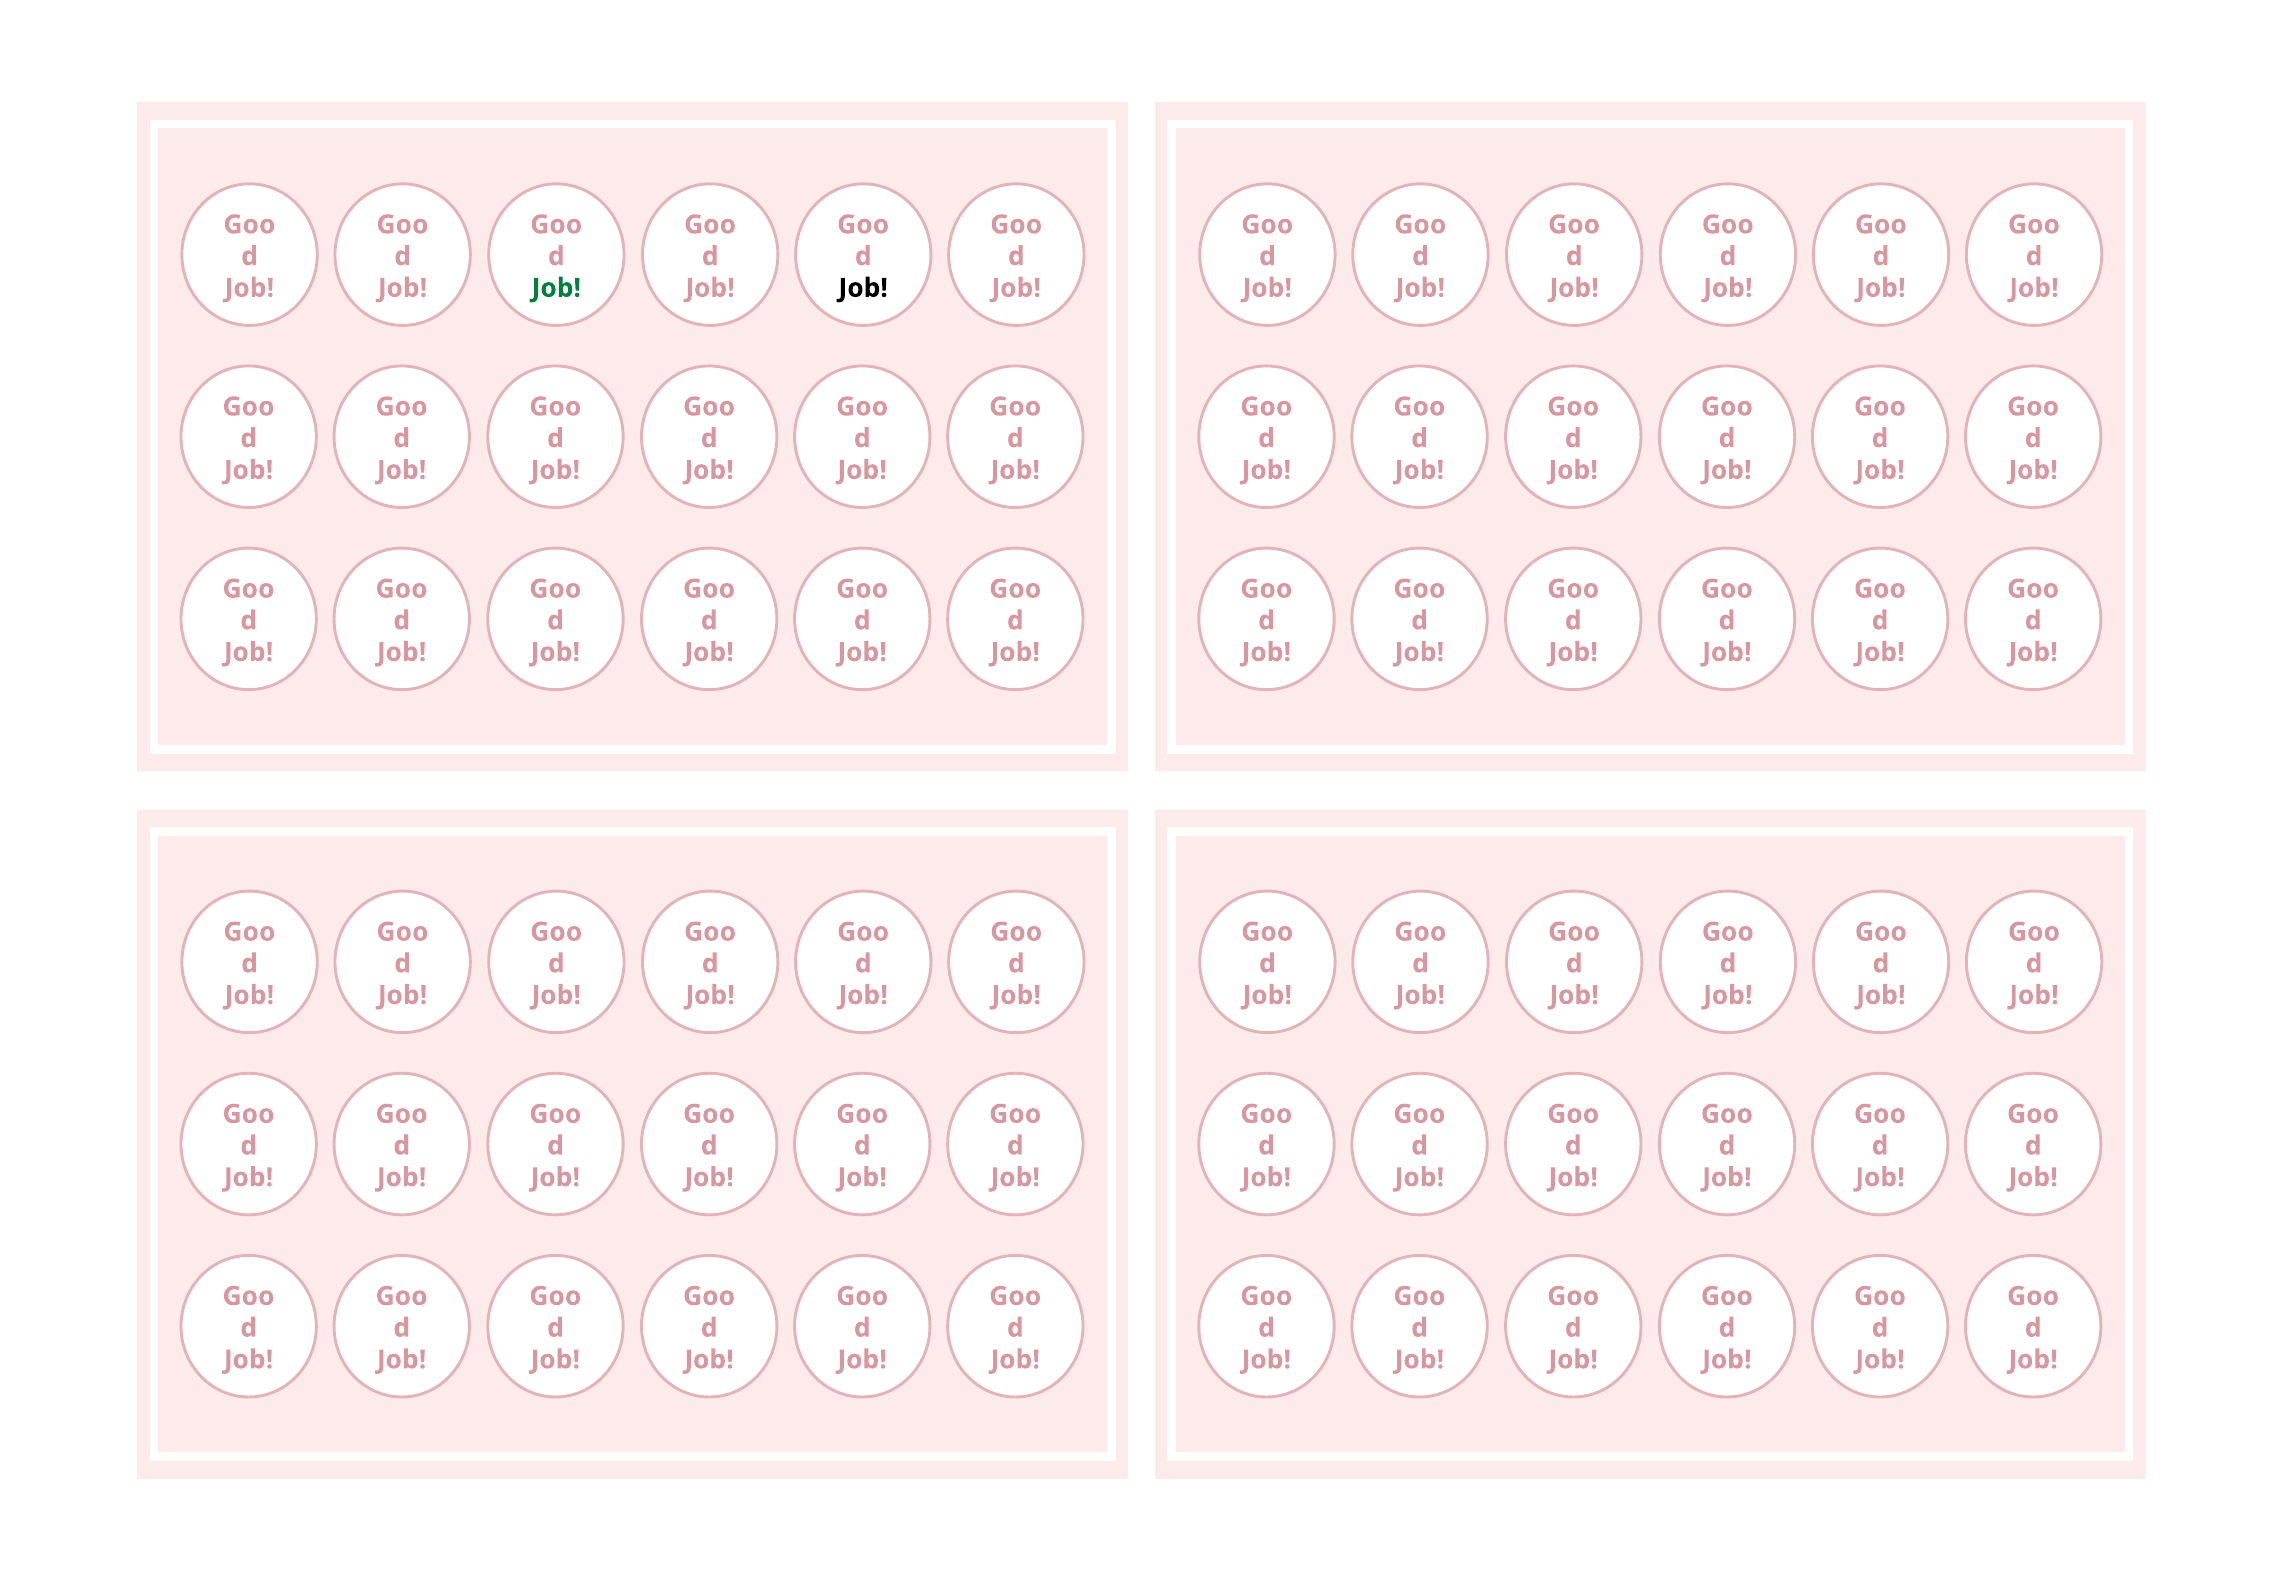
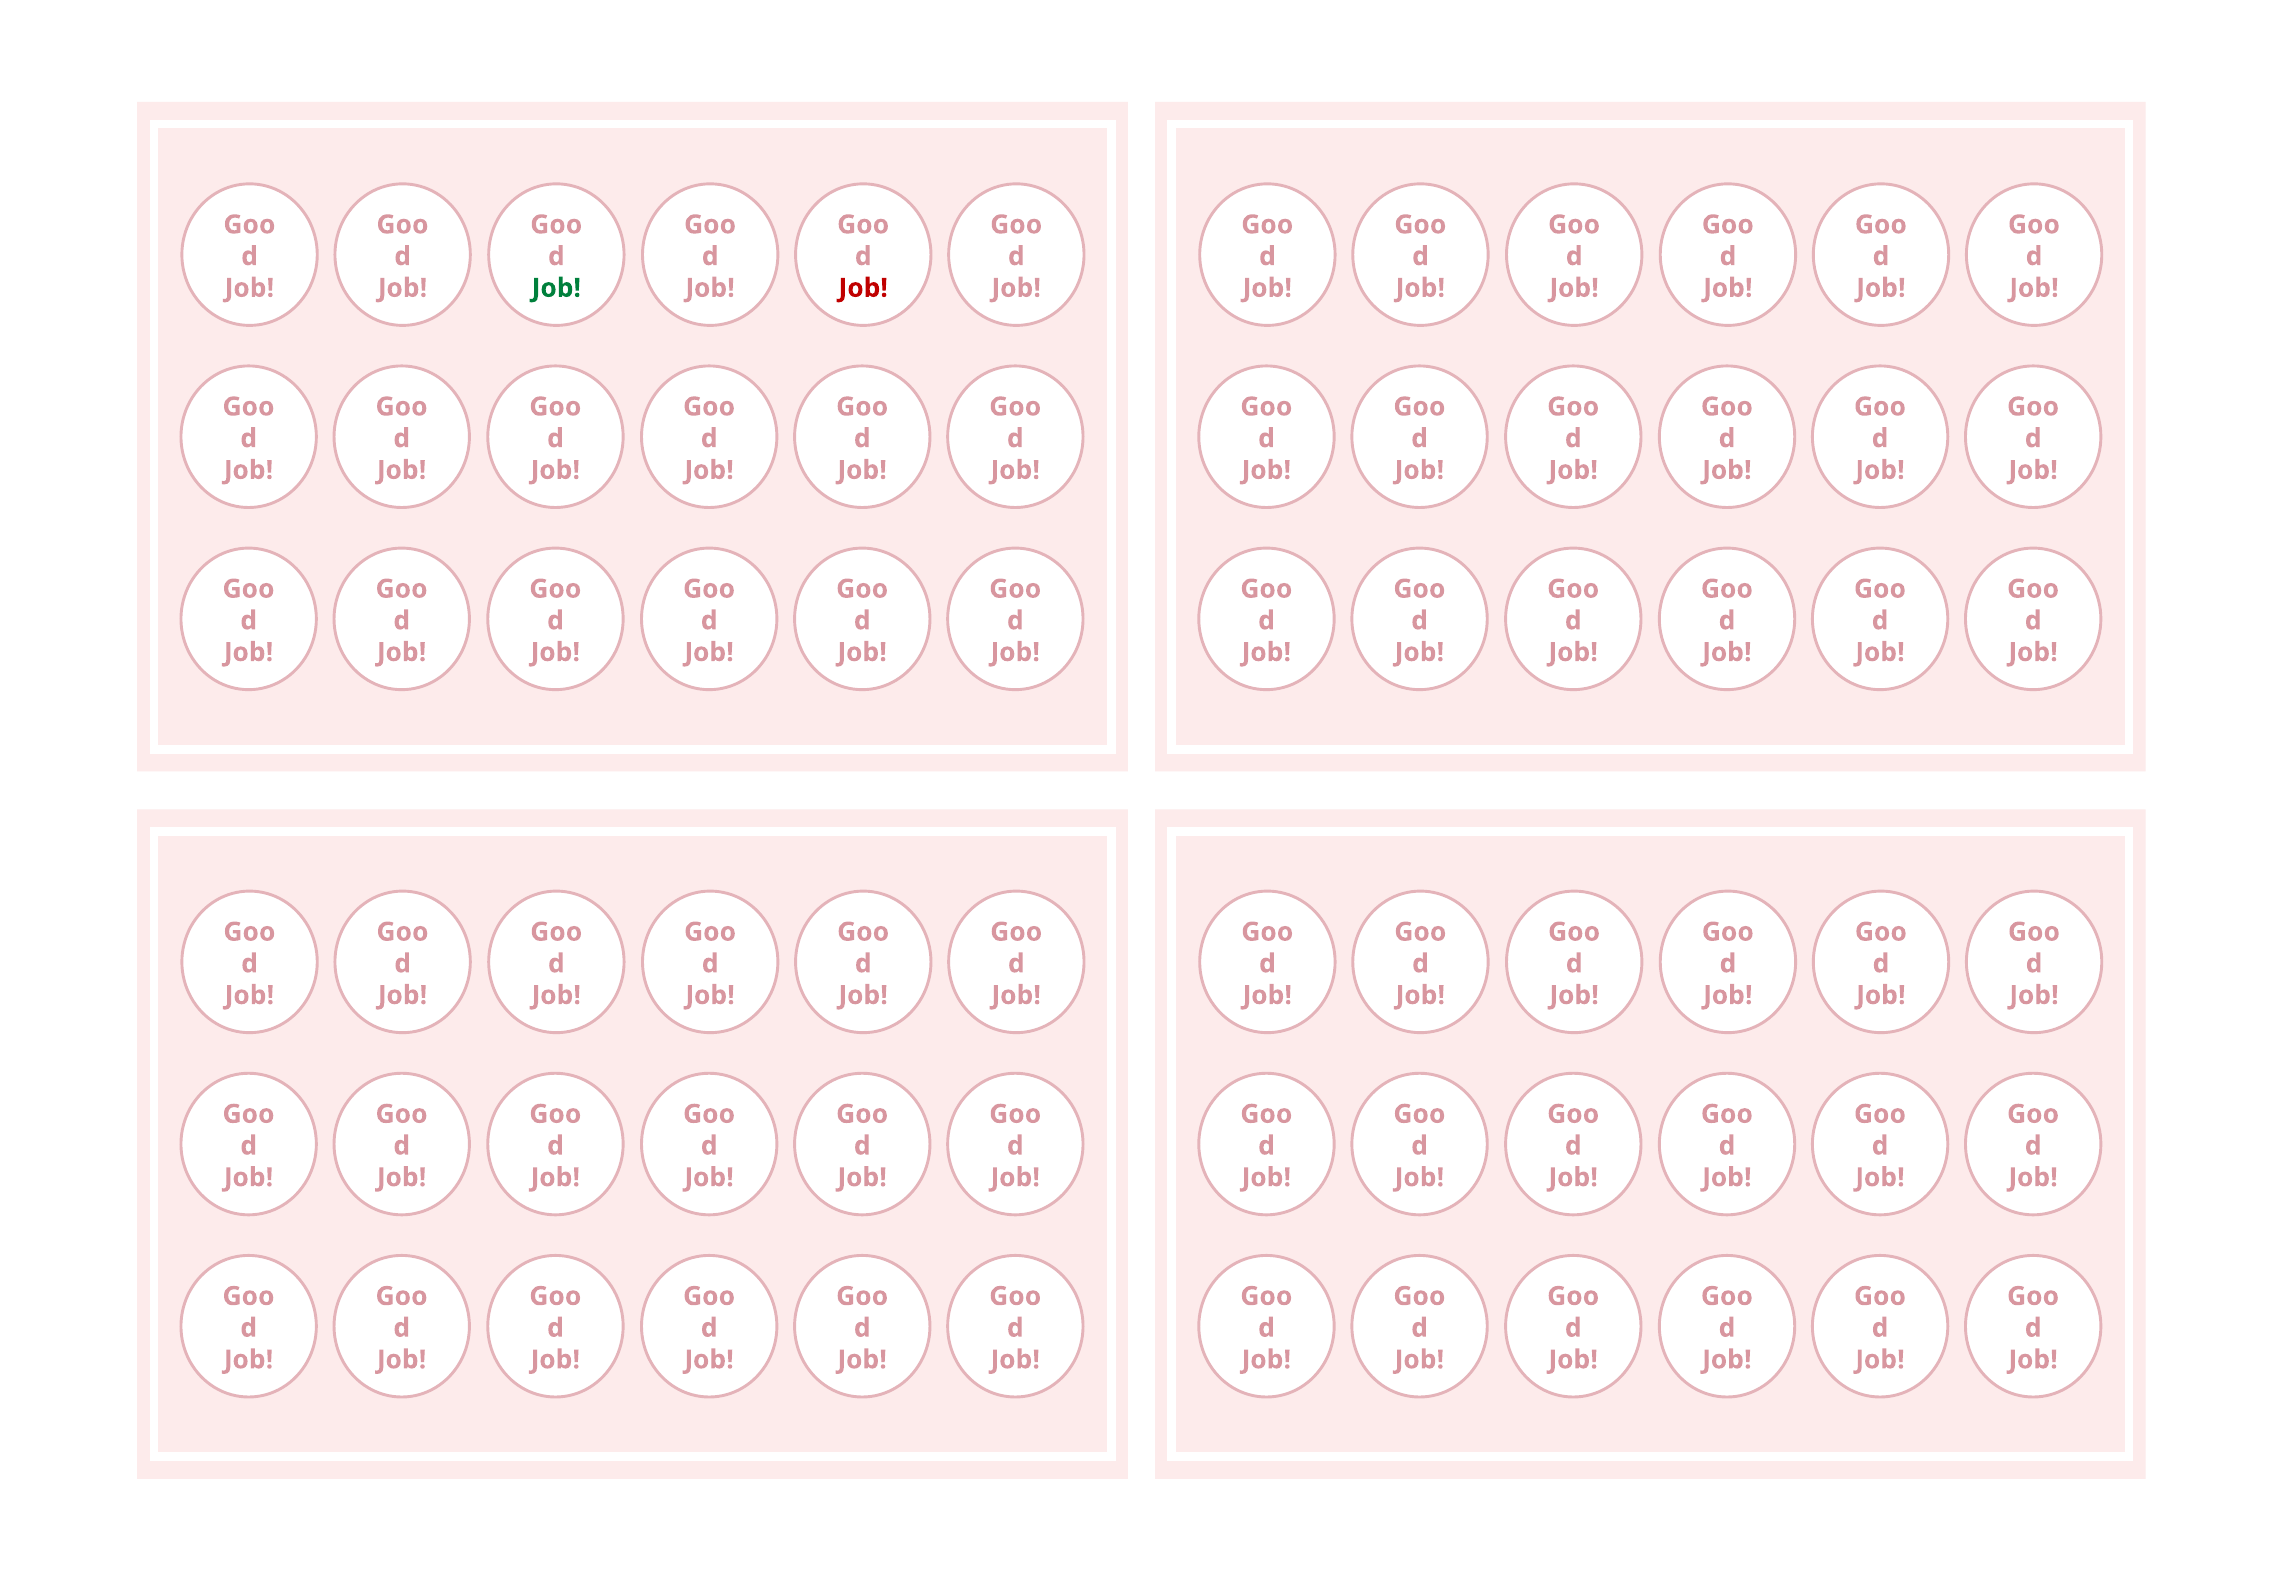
Job colour: black -> red (863, 288)
